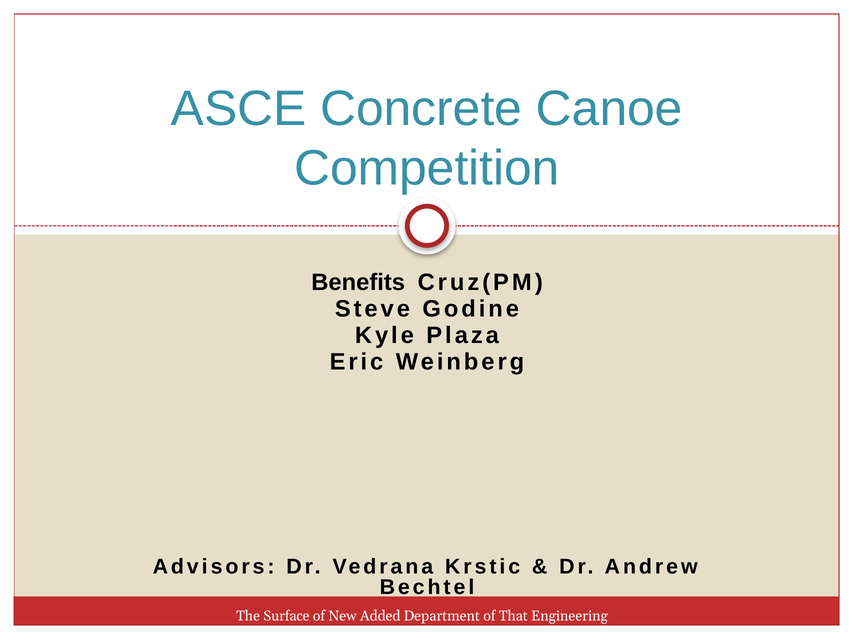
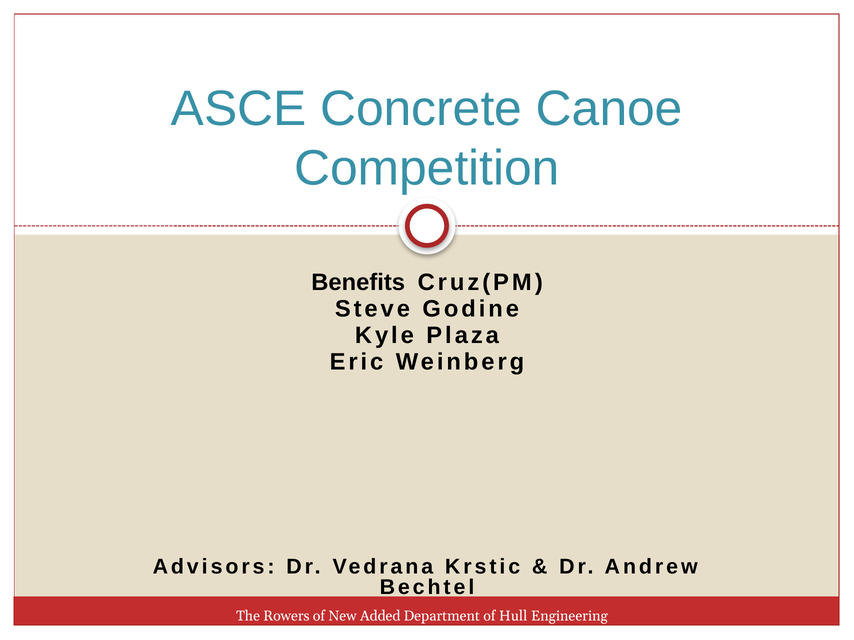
Surface: Surface -> Rowers (286, 617)
That: That -> Hull (513, 617)
